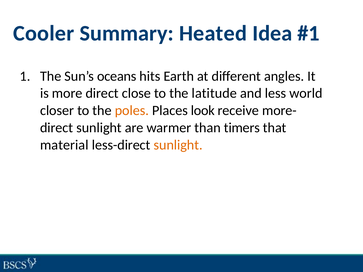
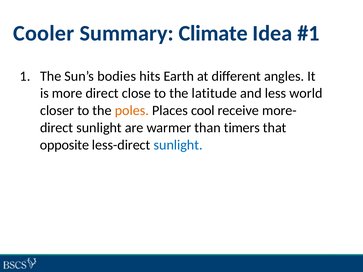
Heated: Heated -> Climate (213, 33)
oceans: oceans -> bodies (117, 76)
look: look -> cool (203, 111)
material: material -> opposite (64, 145)
sunlight colour: orange -> blue (178, 145)
